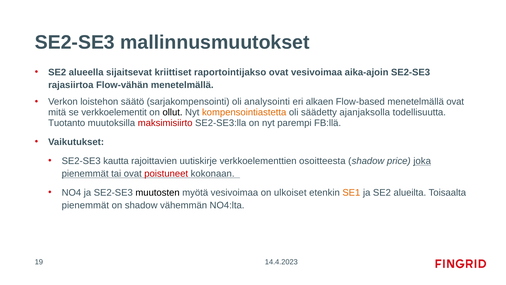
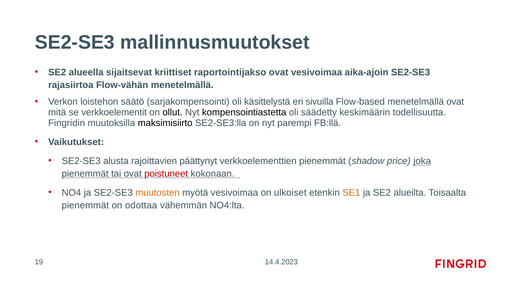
analysointi: analysointi -> käsittelystä (267, 102)
alkaen: alkaen -> sivuilla (320, 102)
kompensointiastetta colour: orange -> black (244, 112)
ajanjaksolla: ajanjaksolla -> keskimäärin (365, 112)
Tuotanto: Tuotanto -> Fingridin (67, 123)
maksimisiirto colour: red -> black (165, 123)
kautta: kautta -> alusta (116, 161)
uutiskirje: uutiskirje -> päättynyt (198, 161)
verkkoelementtien osoitteesta: osoitteesta -> pienemmät (322, 161)
muutosten colour: black -> orange (158, 192)
on shadow: shadow -> odottaa (141, 205)
